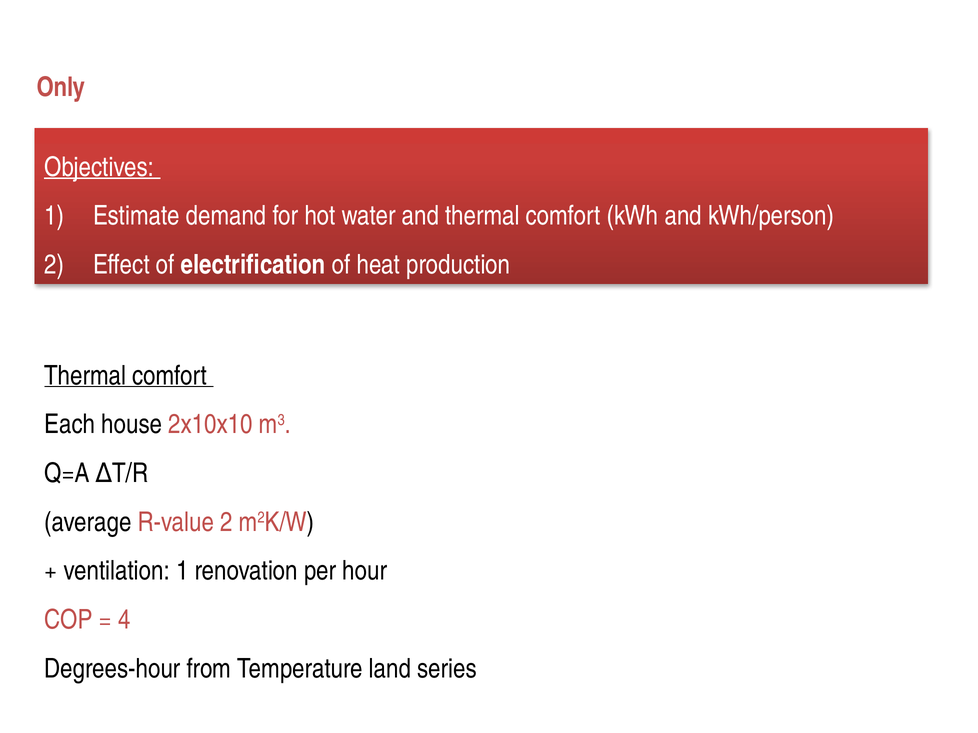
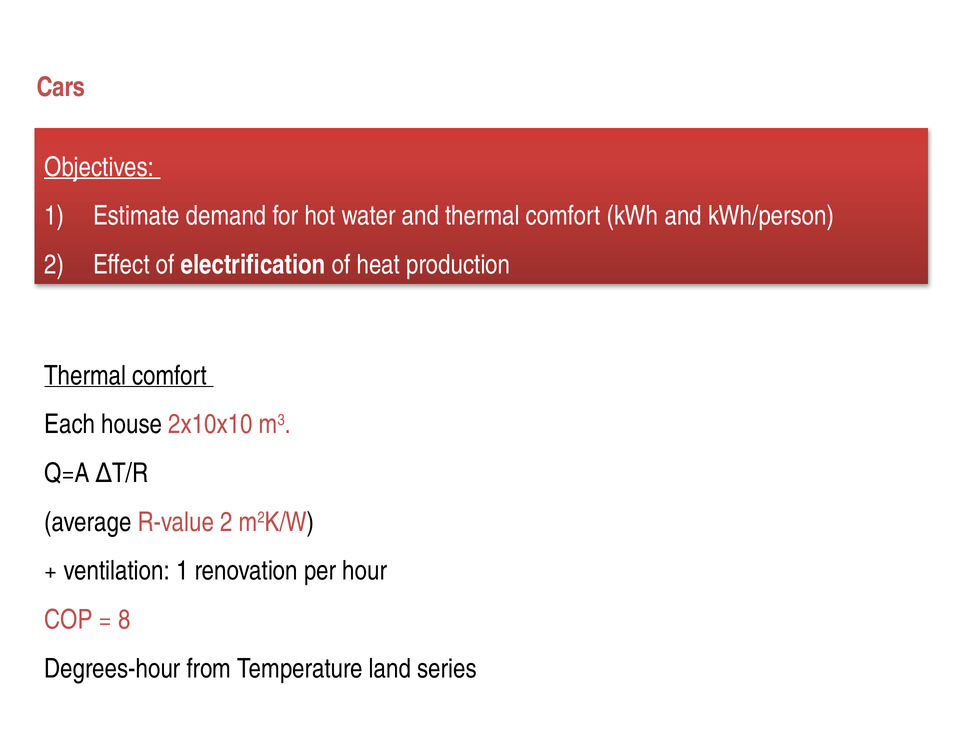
Only: Only -> Cars (61, 88)
4: 4 -> 8 (124, 620)
